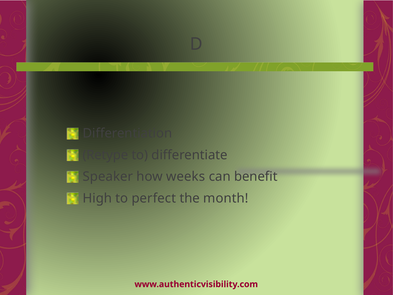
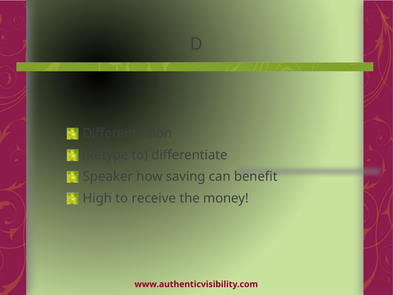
weeks: weeks -> saving (186, 176)
perfect: perfect -> receive (154, 198)
month: month -> money (226, 198)
